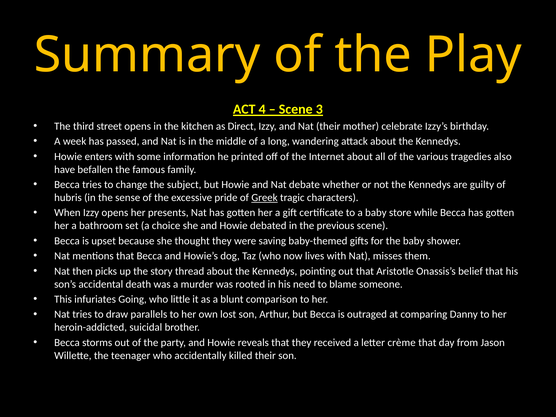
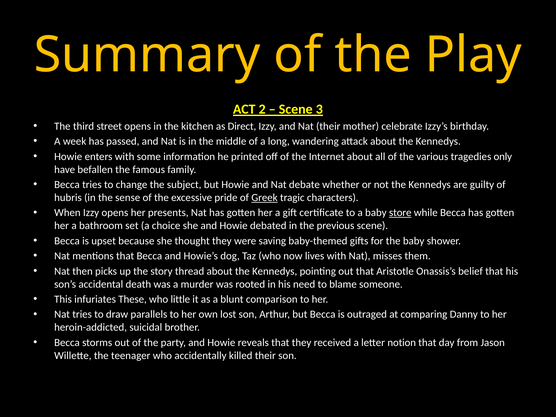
4: 4 -> 2 (262, 109)
also: also -> only (503, 156)
store underline: none -> present (400, 213)
Going: Going -> These (133, 299)
crème: crème -> notion (402, 343)
